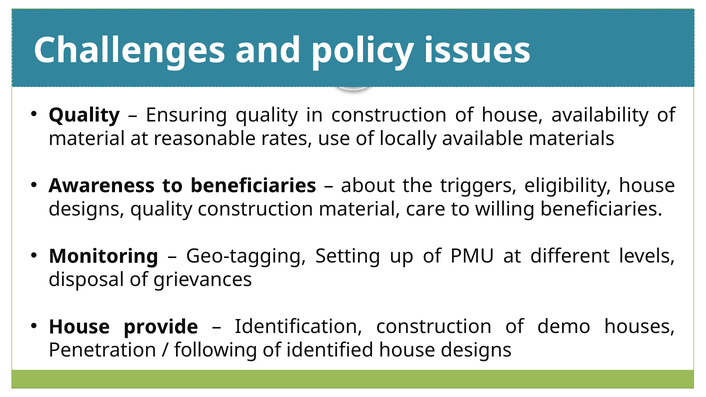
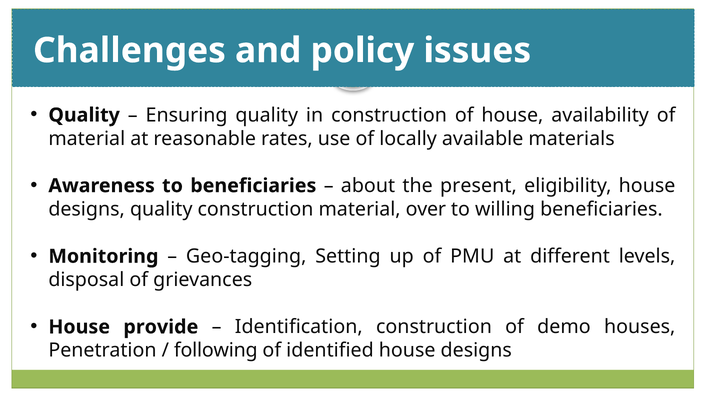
triggers: triggers -> present (478, 186)
care: care -> over (426, 209)
